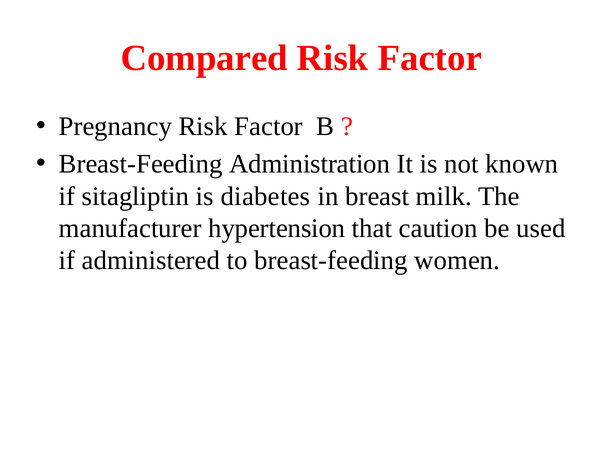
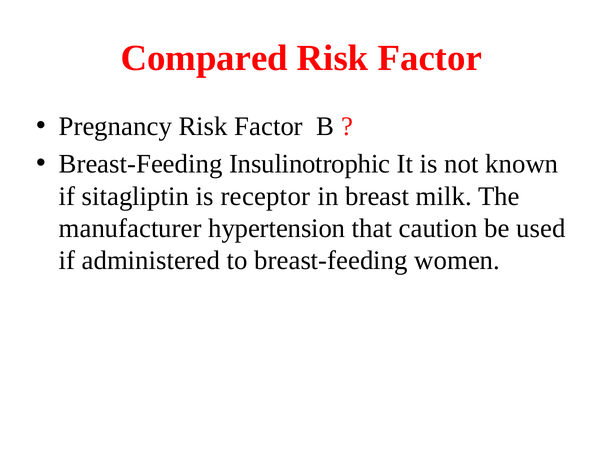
Administration: Administration -> Insulinotrophic (310, 164)
diabetes: diabetes -> receptor (265, 196)
